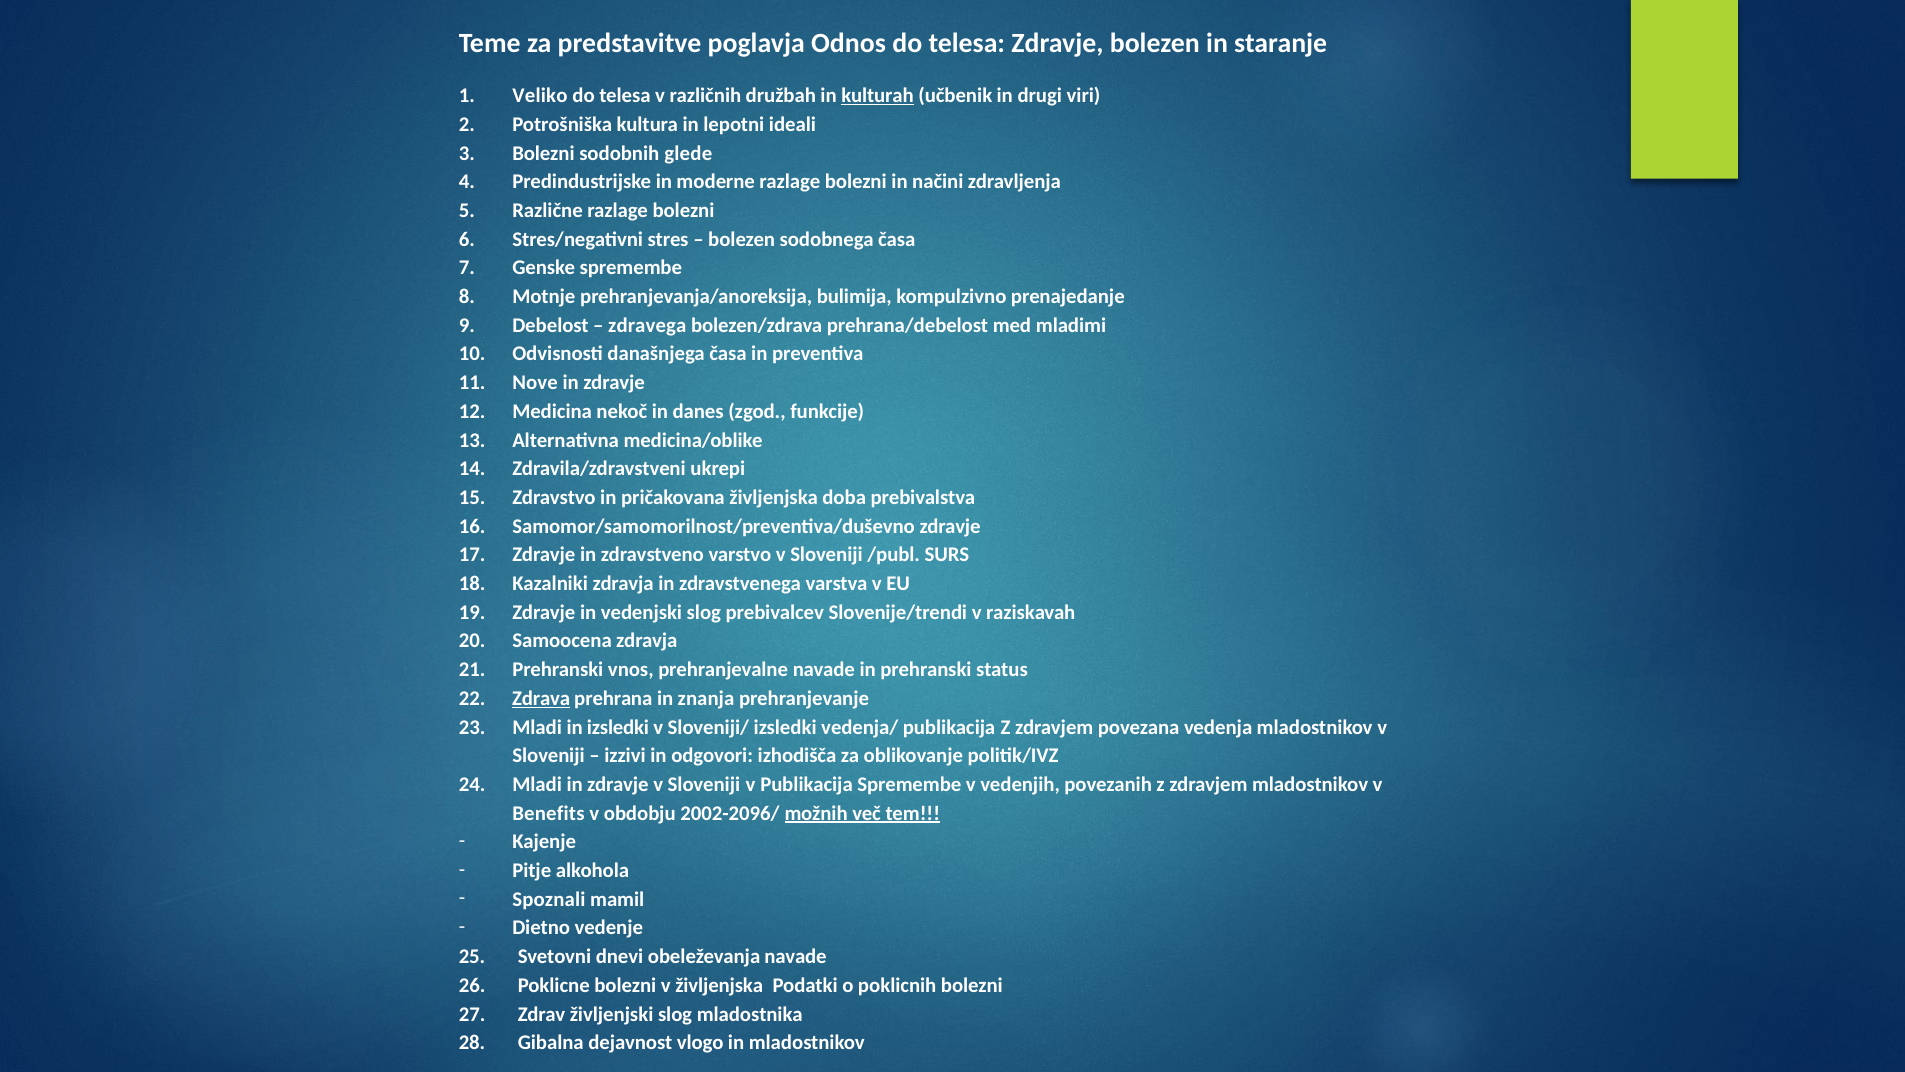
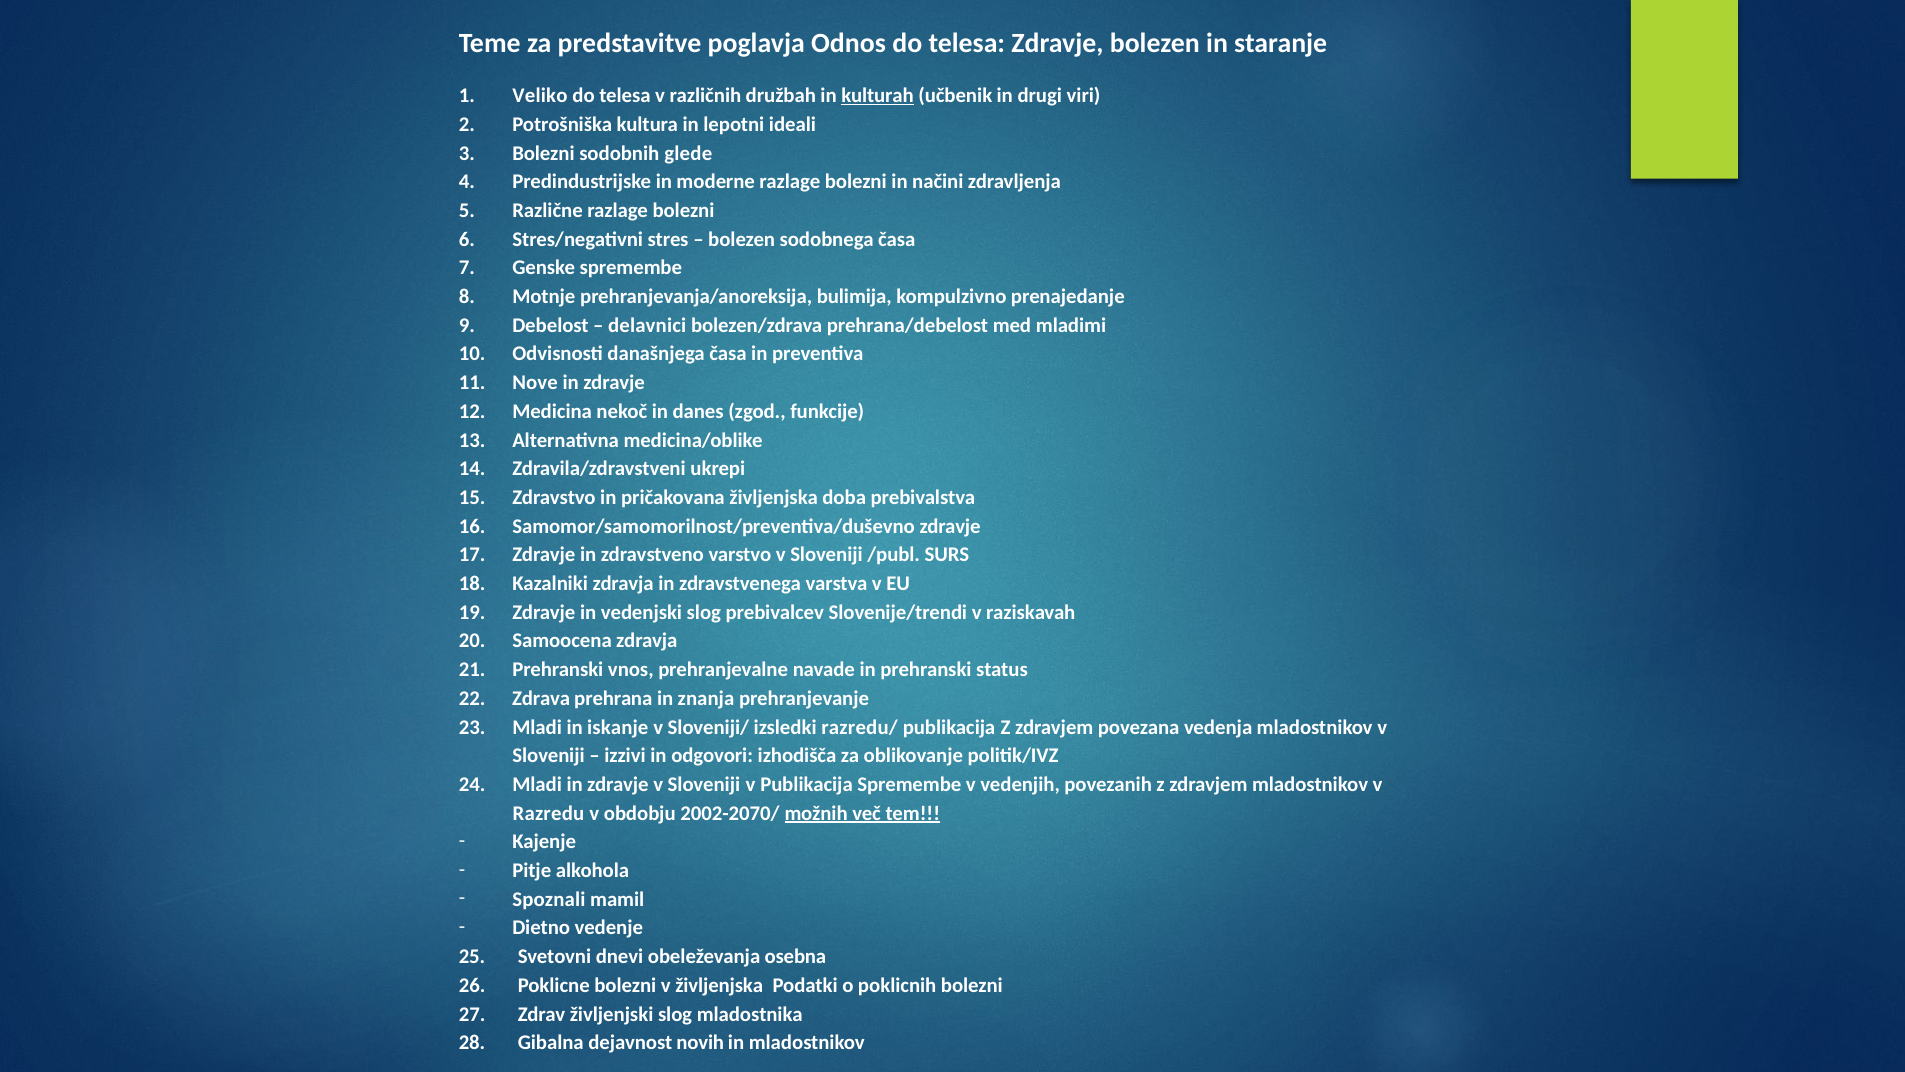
zdravega: zdravega -> delavnici (647, 325)
Zdrava underline: present -> none (541, 698)
in izsledki: izsledki -> iskanje (618, 727)
vedenja/: vedenja/ -> razredu/ (860, 727)
Benefits: Benefits -> Razredu (548, 813)
2002-2096/: 2002-2096/ -> 2002-2070/ (730, 813)
obeleževanja navade: navade -> osebna (795, 956)
vlogo: vlogo -> novih (700, 1042)
